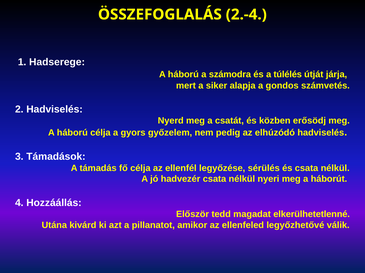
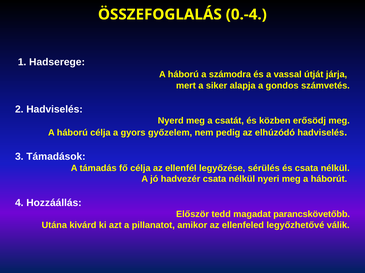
2.-4: 2.-4 -> 0.-4 (246, 14)
túlélés: túlélés -> vassal (288, 75)
elkerülhetetlenné: elkerülhetetlenné -> parancskövetőbb (312, 215)
